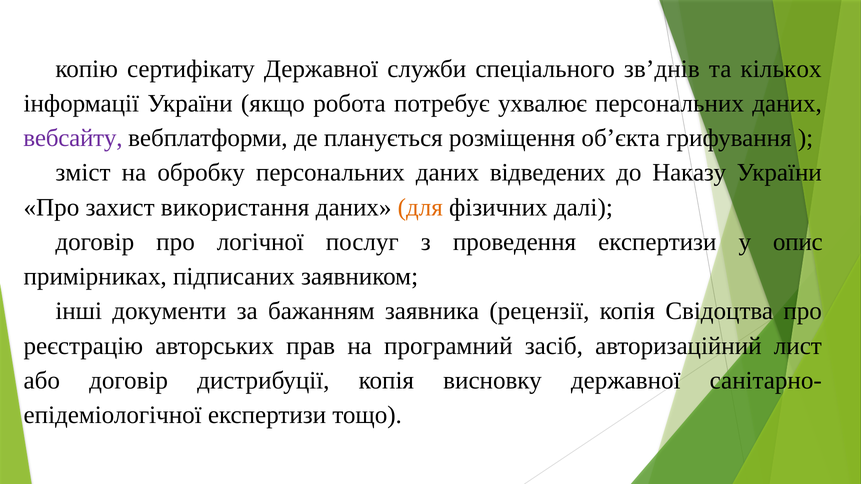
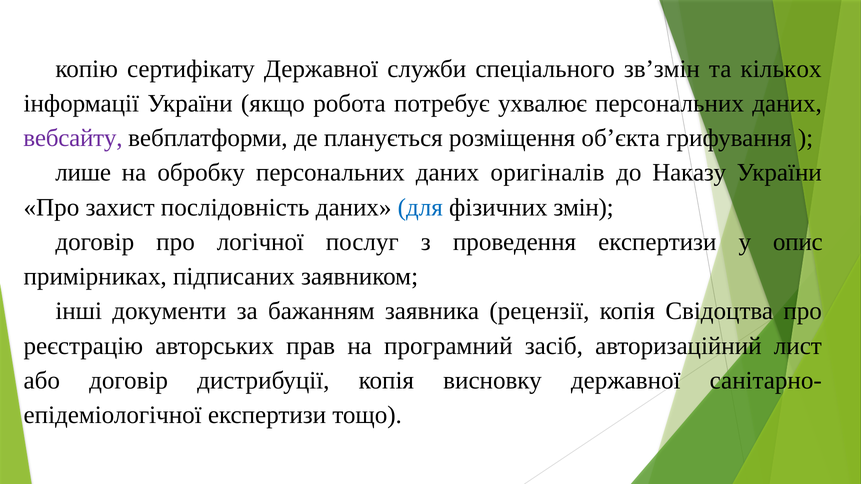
зв’днів: зв’днів -> зв’змін (662, 69)
зміст: зміст -> лише (83, 173)
відведених: відведених -> оригіналів (547, 173)
використання: використання -> послідовність (235, 207)
для colour: orange -> blue (420, 207)
далі: далі -> змін (584, 207)
